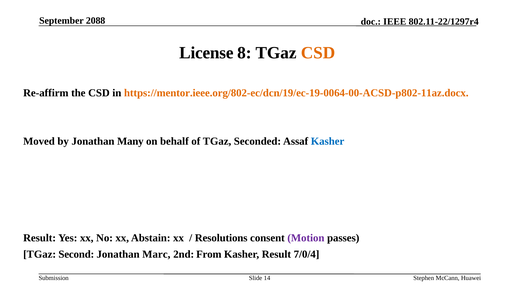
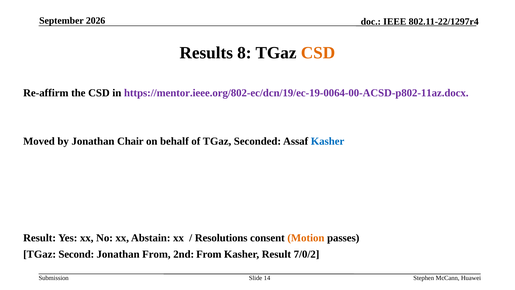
2088: 2088 -> 2026 (96, 20)
License: License -> Results (206, 53)
https://mentor.ieee.org/802-ec/dcn/19/ec-19-0064-00-ACSD-p802-11az.docx colour: orange -> purple (296, 93)
Many: Many -> Chair (130, 141)
Motion colour: purple -> orange (306, 238)
Jonathan Marc: Marc -> From (156, 254)
7/0/4: 7/0/4 -> 7/0/2 (307, 254)
